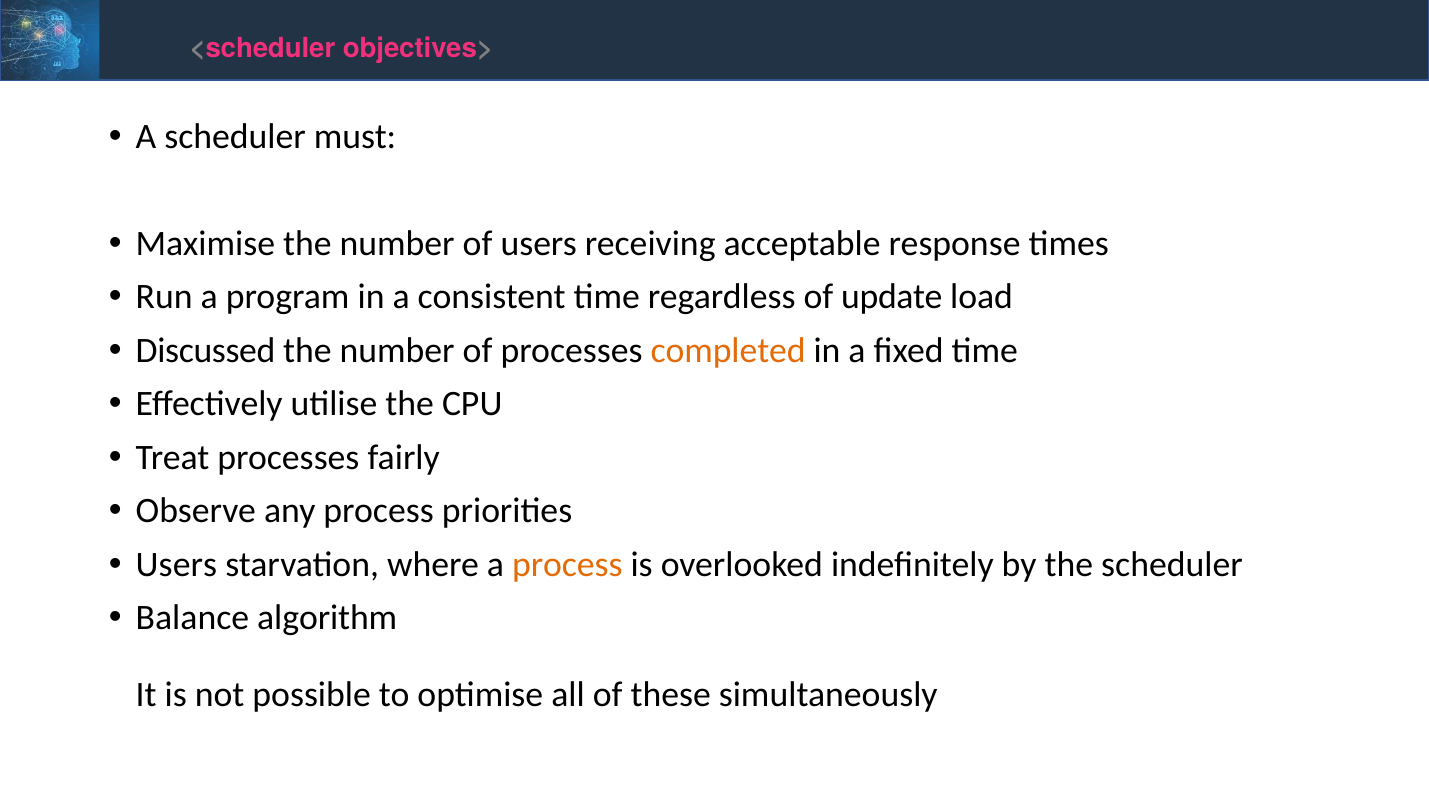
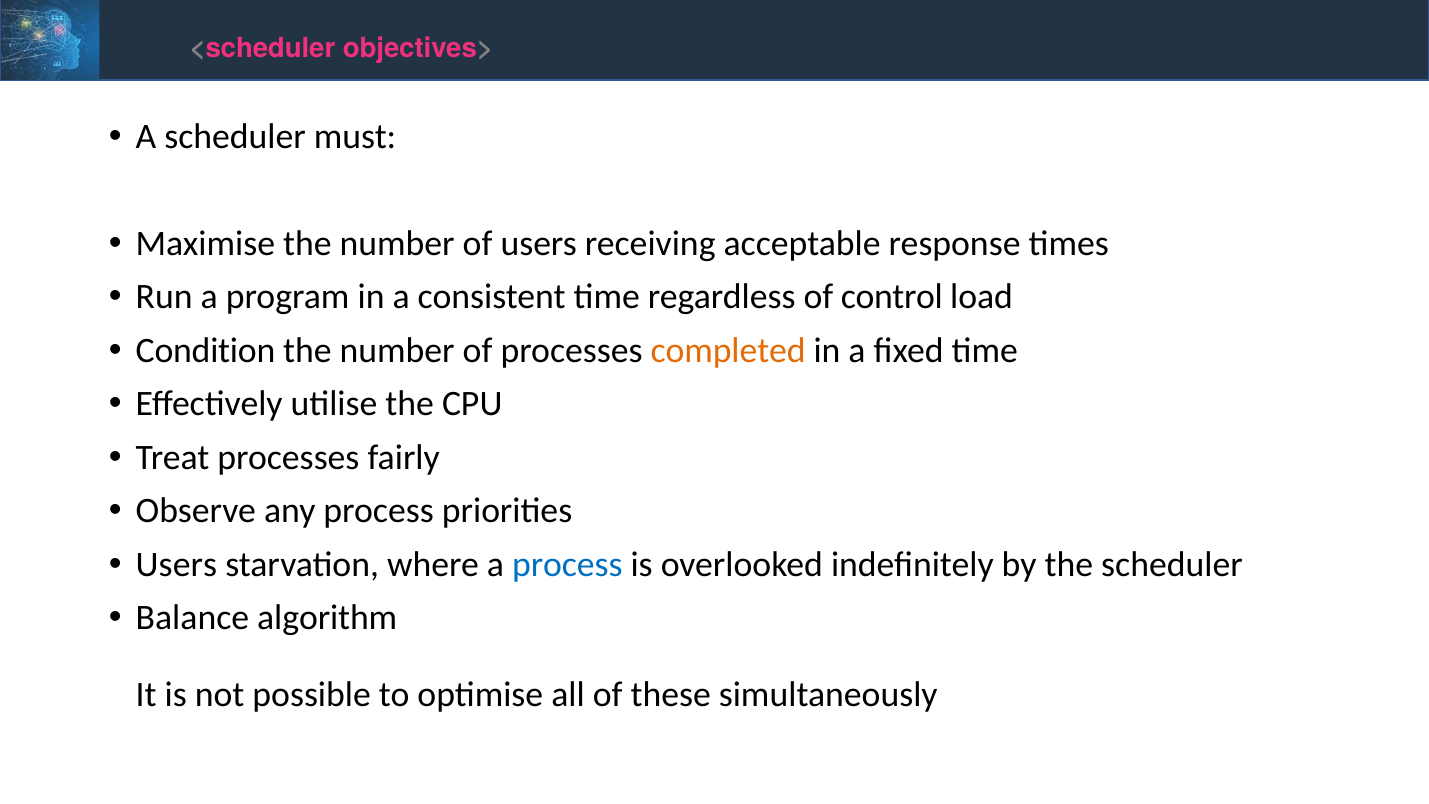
update: update -> control (892, 297)
Discussed: Discussed -> Condition (206, 350)
process colour: orange -> blue (567, 564)
